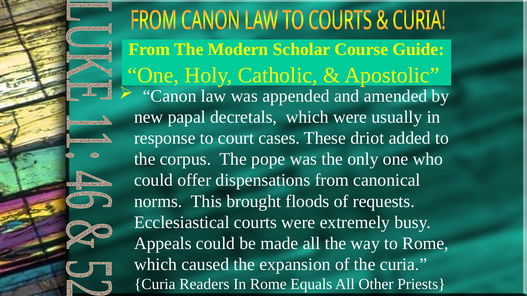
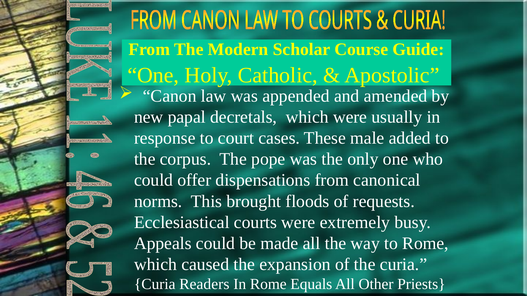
driot: driot -> male (367, 138)
